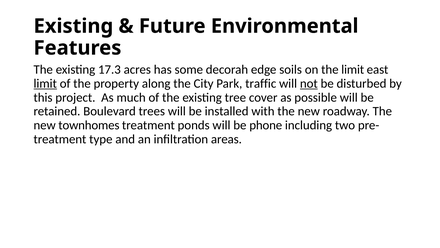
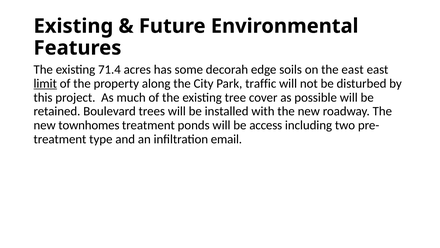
17.3: 17.3 -> 71.4 (109, 70)
the limit: limit -> east (353, 70)
not underline: present -> none (309, 83)
phone: phone -> access (266, 125)
areas: areas -> email (226, 139)
